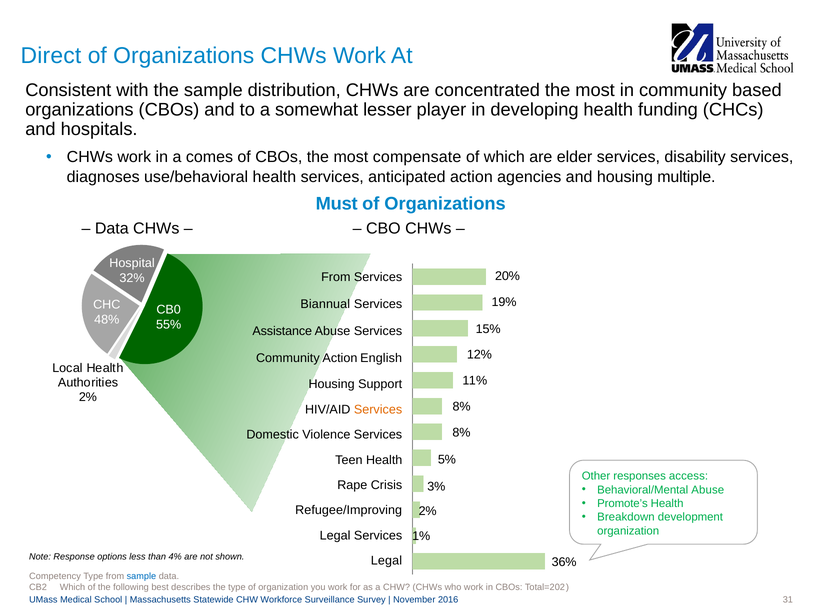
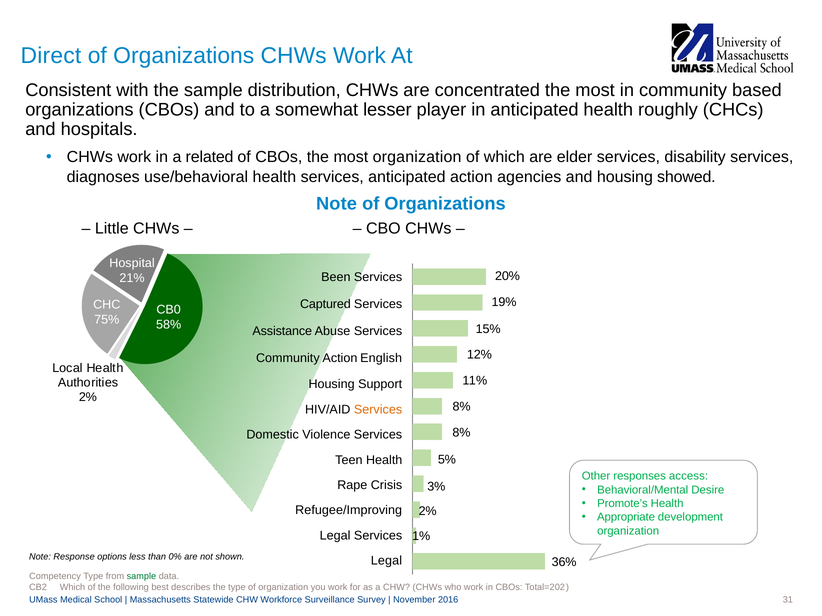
in developing: developing -> anticipated (534, 110)
funding: funding -> roughly (668, 110)
comes: comes -> related (210, 157)
most compensate: compensate -> organization (417, 157)
multiple: multiple -> showed (686, 177)
Must: Must -> Note (337, 204)
Data: Data -> Little (112, 229)
From: From -> Been (336, 277)
32%: 32% -> 21% (132, 278)
Biannual: Biannual -> Captured (325, 304)
48%: 48% -> 75% (107, 320)
55%: 55% -> 58% (169, 325)
Behavioral/Mental Abuse: Abuse -> Desire (708, 490)
Breakdown: Breakdown -> Appropriate (626, 518)
4%: 4% -> 0% (175, 557)
sample colour: blue -> green (141, 577)
